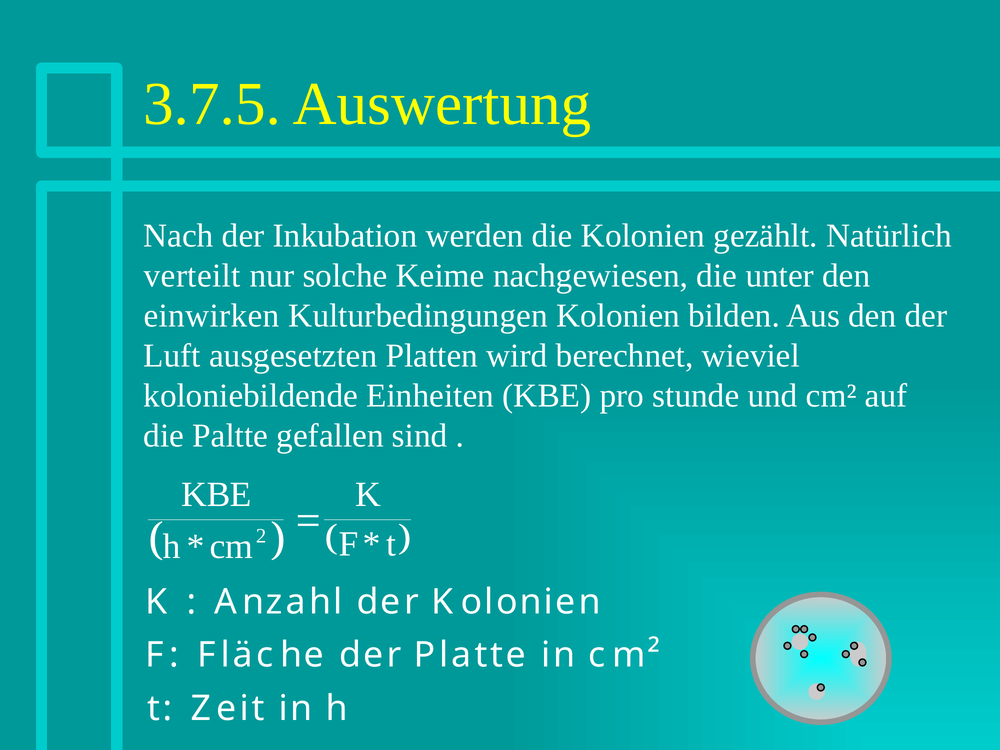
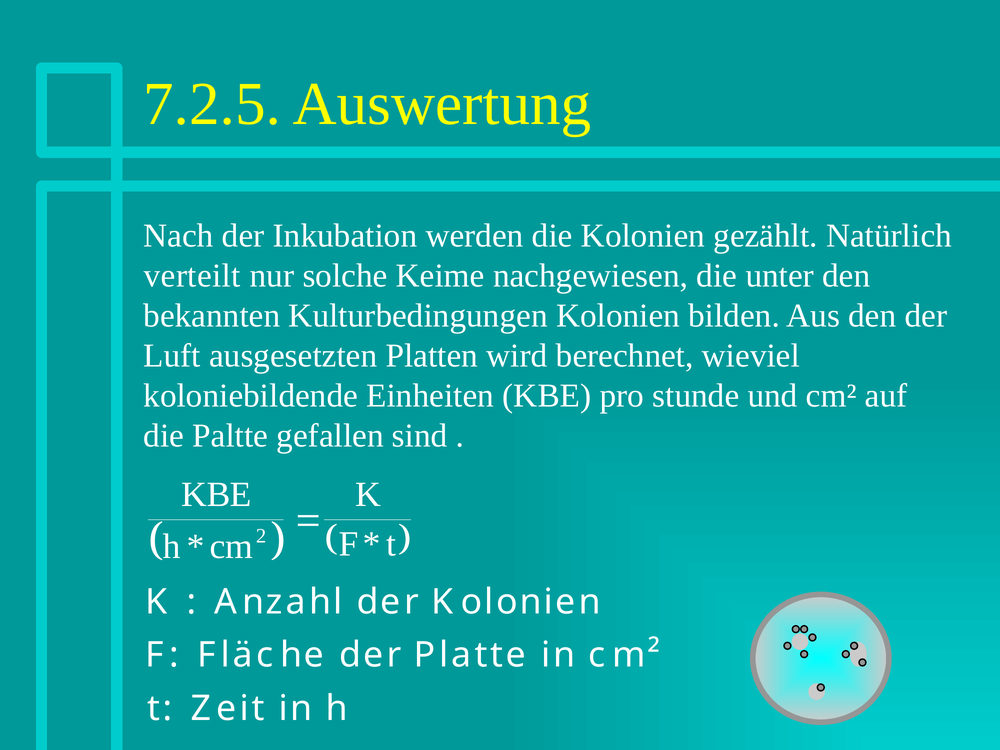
3.7.5: 3.7.5 -> 7.2.5 (212, 104)
einwirken: einwirken -> bekannten (212, 316)
